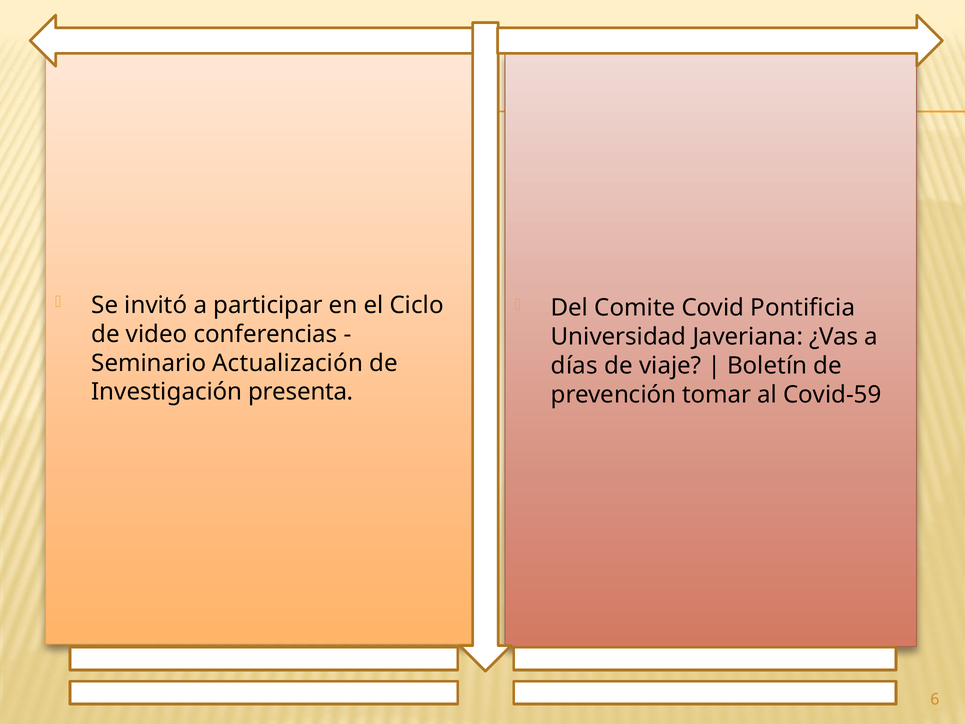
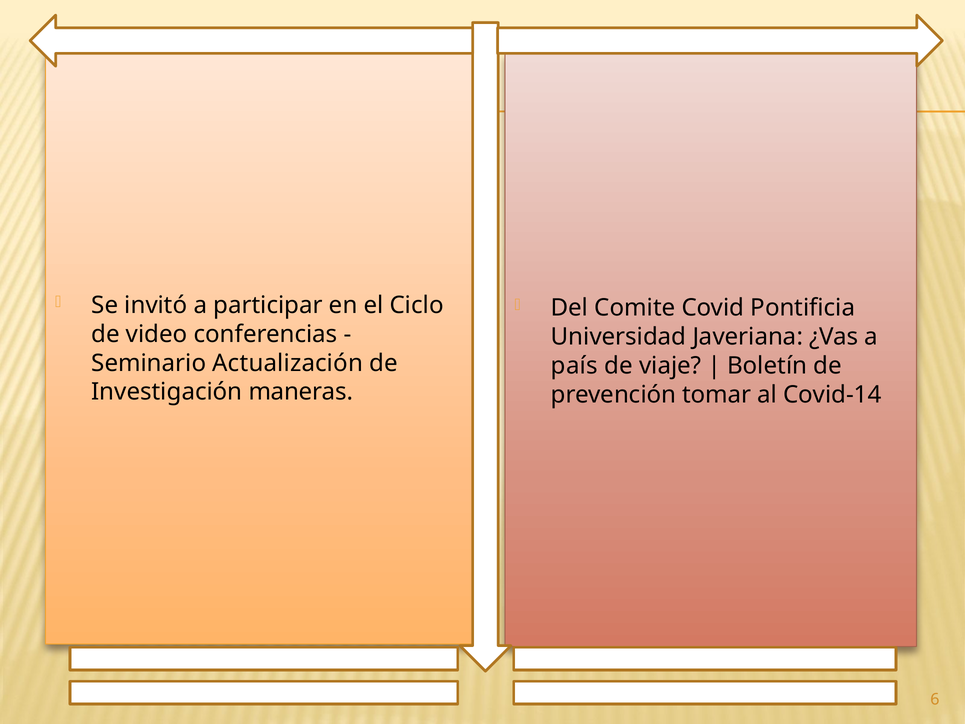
días: días -> país (574, 366)
presenta: presenta -> maneras (301, 392)
Covid-59: Covid-59 -> Covid-14 (832, 395)
